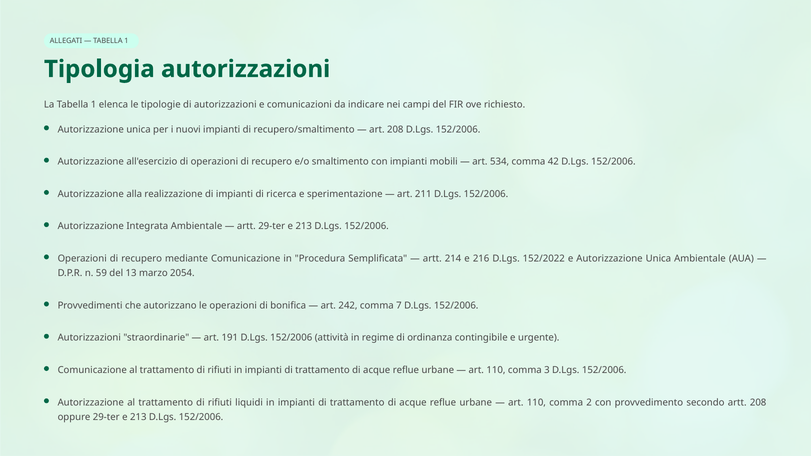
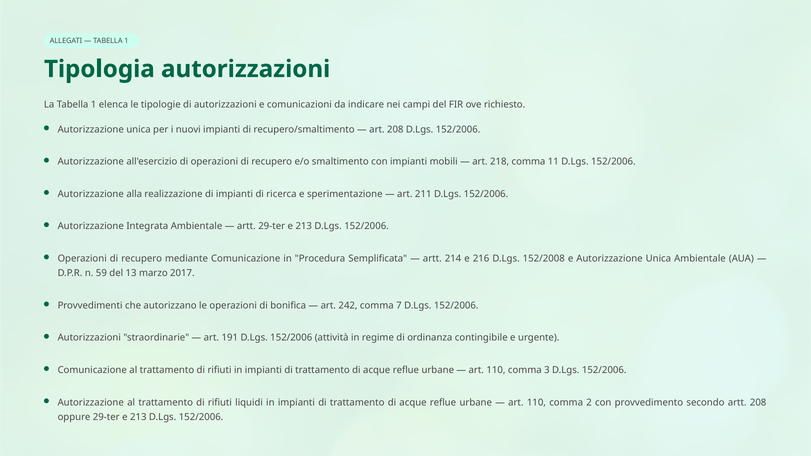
534: 534 -> 218 (500, 162)
42: 42 -> 11 (553, 162)
152/2022: 152/2022 -> 152/2008 (544, 259)
2054: 2054 -> 2017 (182, 273)
